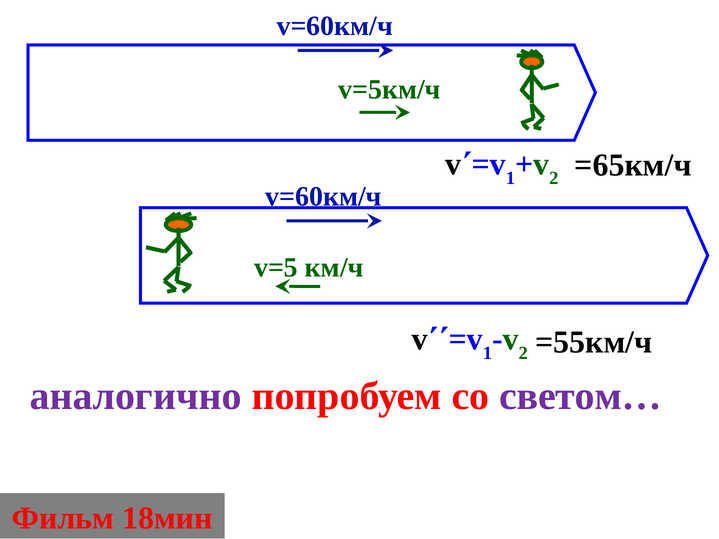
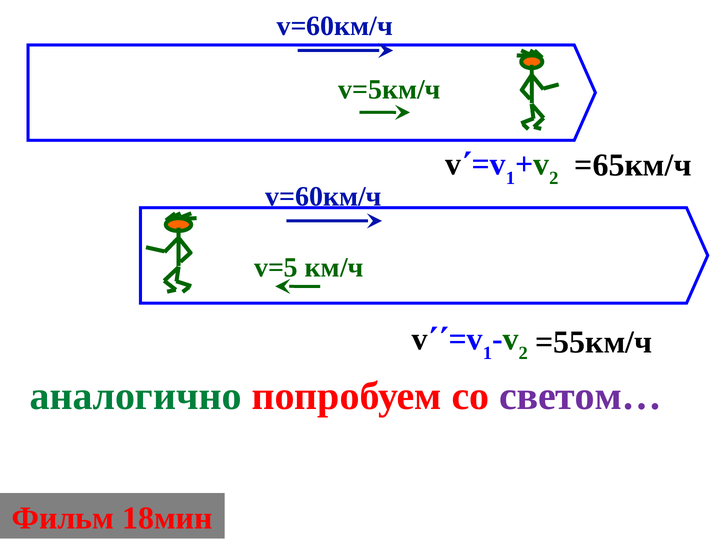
аналогично colour: purple -> green (136, 396)
